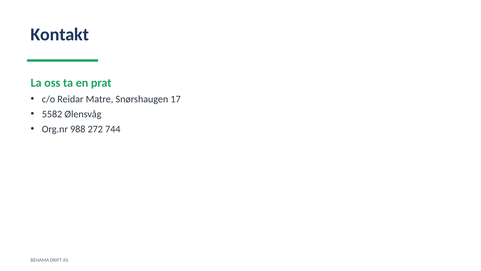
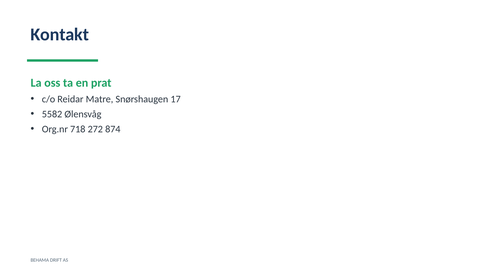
988: 988 -> 718 (78, 129)
744: 744 -> 874 (113, 129)
